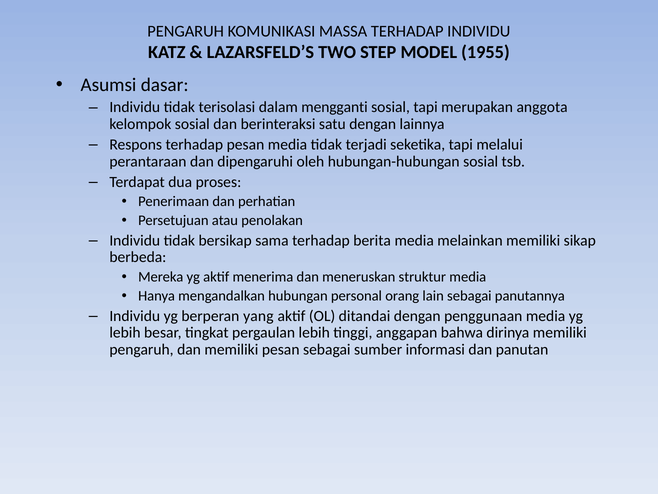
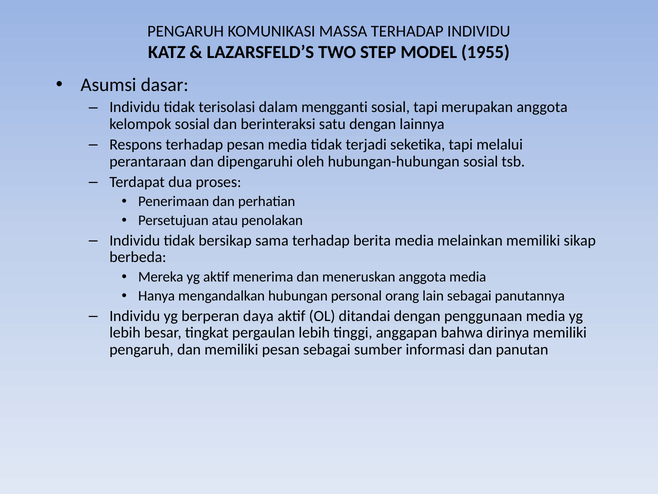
meneruskan struktur: struktur -> anggota (422, 277)
yang: yang -> daya (258, 316)
